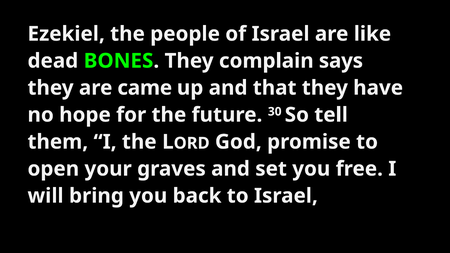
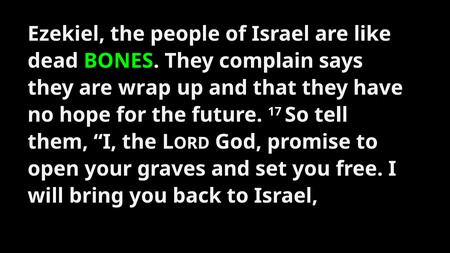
came: came -> wrap (145, 88)
30: 30 -> 17 (275, 112)
